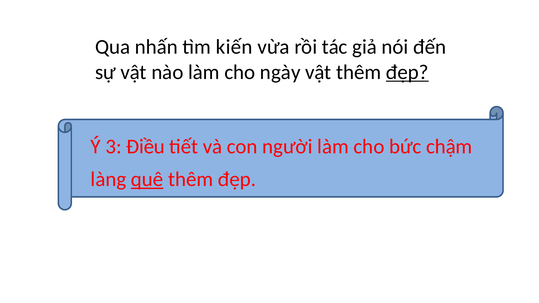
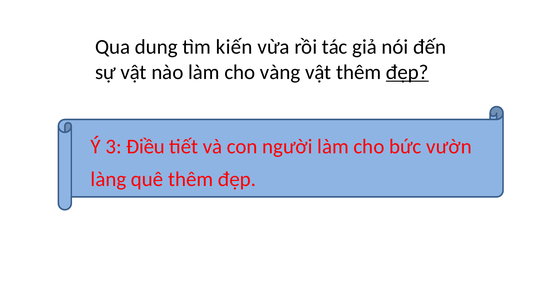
nhấn: nhấn -> dung (156, 47)
ngày: ngày -> vàng (280, 72)
chậm: chậm -> vườn (449, 147)
quê underline: present -> none (147, 180)
